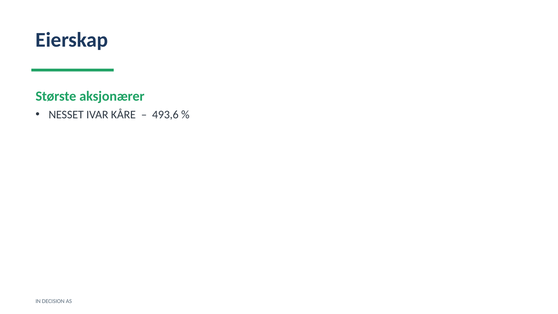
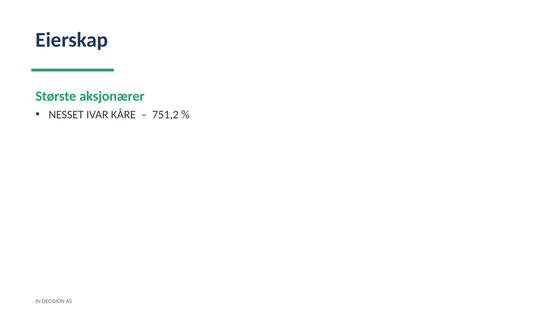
493,6: 493,6 -> 751,2 (165, 115)
